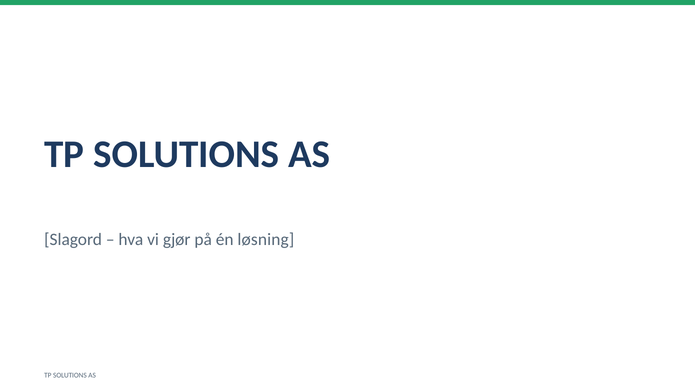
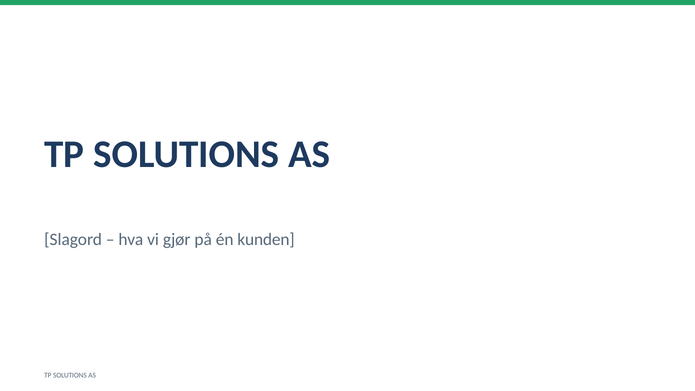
løsning: løsning -> kunden (266, 239)
